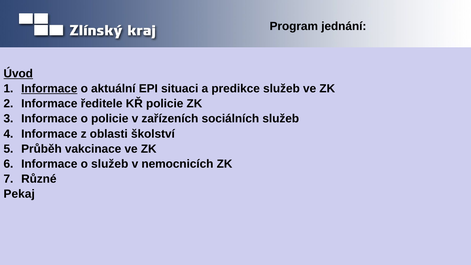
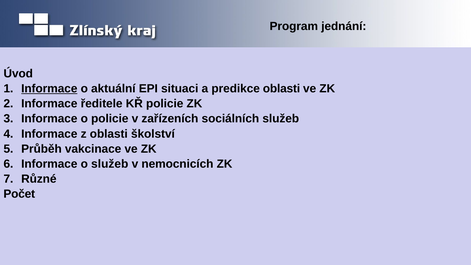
Úvod underline: present -> none (18, 74)
predikce služeb: služeb -> oblasti (282, 89)
Pekaj: Pekaj -> Počet (19, 194)
